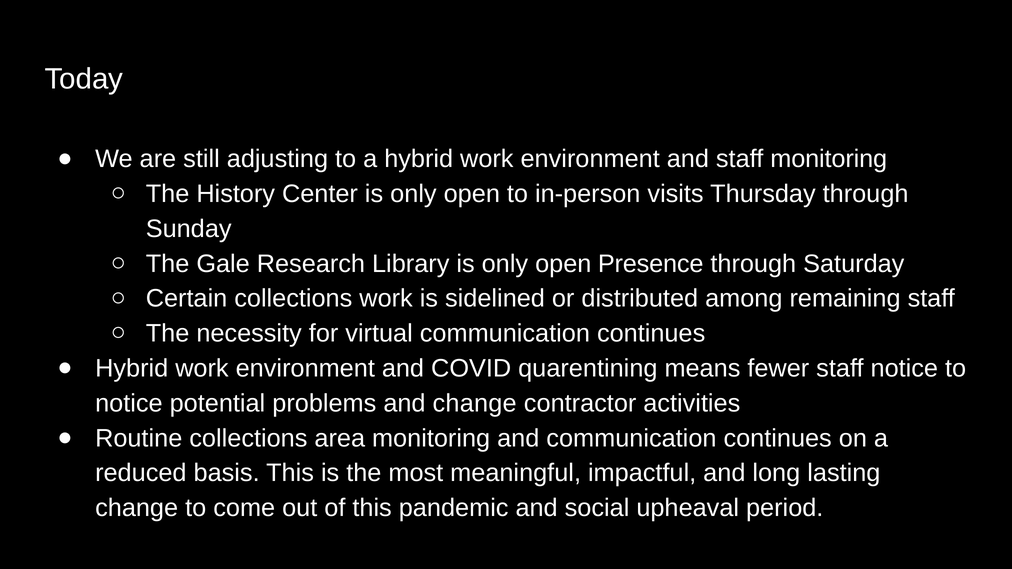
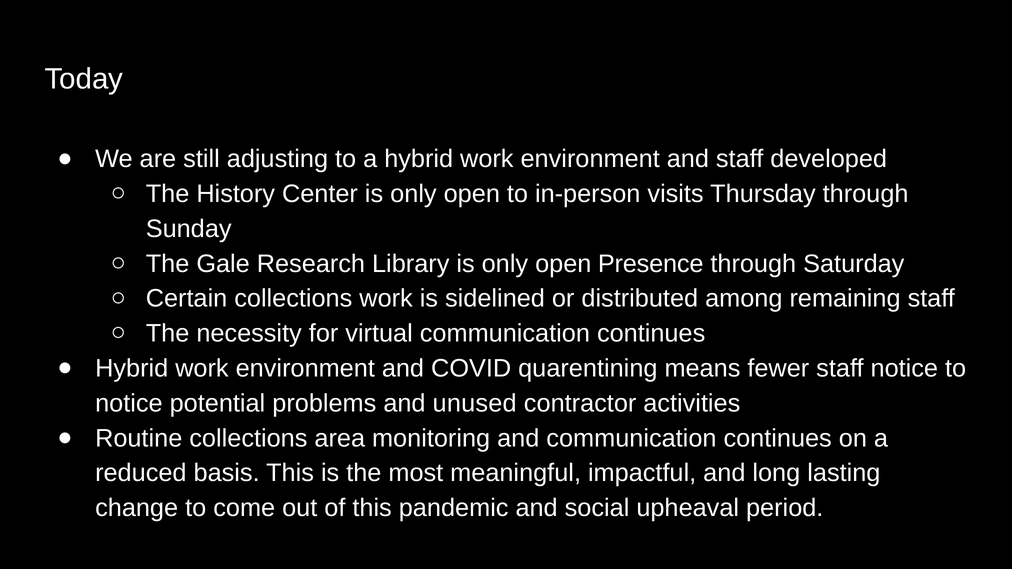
staff monitoring: monitoring -> developed (829, 159)
and change: change -> unused (475, 403)
